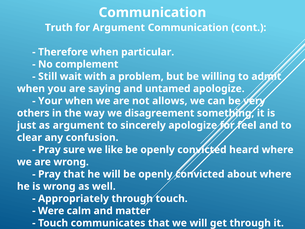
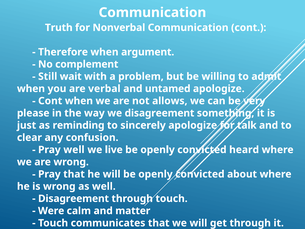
for Argument: Argument -> Nonverbal (119, 28)
particular: particular -> argument (148, 52)
saying: saying -> verbal (104, 89)
Your: Your -> Cont (50, 101)
others: others -> please (33, 113)
as argument: argument -> reminding (79, 125)
feel: feel -> talk (247, 125)
Pray sure: sure -> well (74, 150)
like: like -> live (114, 150)
Appropriately: Appropriately -> Disagreement (74, 198)
